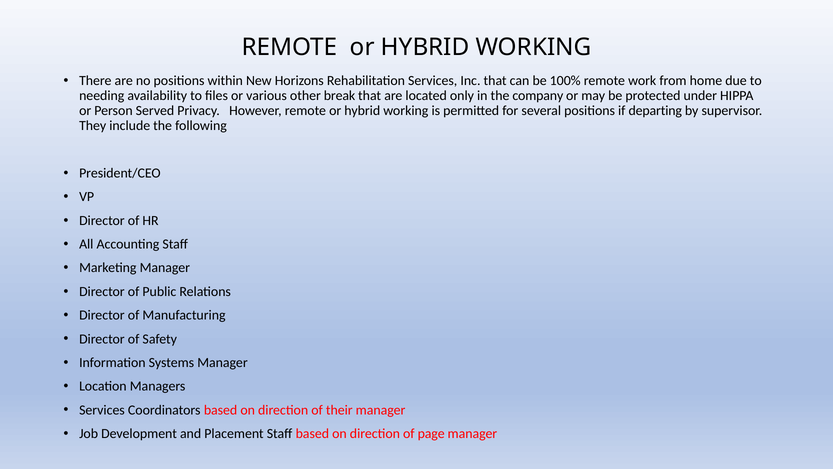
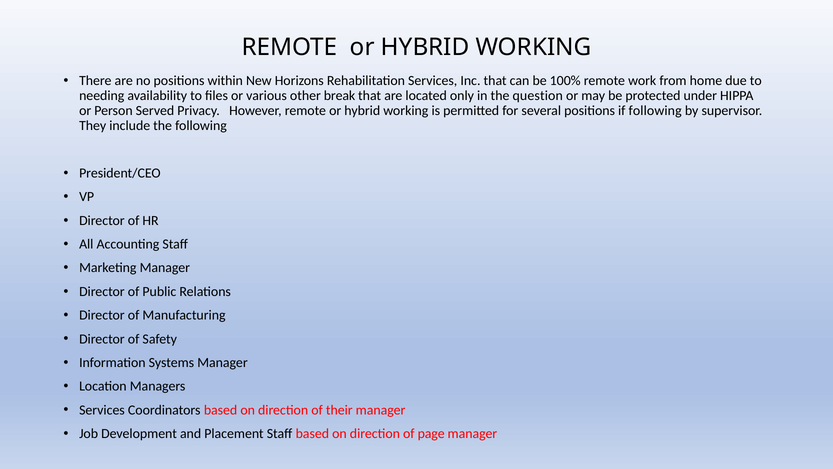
company: company -> question (538, 96)
if departing: departing -> following (655, 111)
